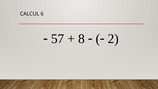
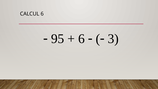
57: 57 -> 95 (58, 39)
8: 8 -> 6 (81, 39)
2: 2 -> 3 (113, 39)
